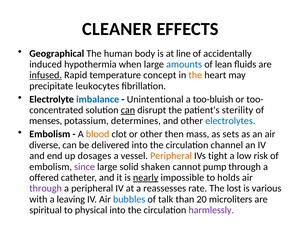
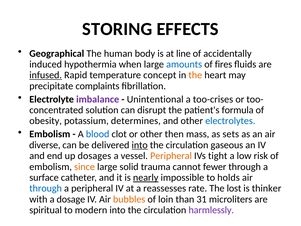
CLEANER: CLEANER -> STORING (117, 29)
lean: lean -> fires (224, 64)
leukocytes: leukocytes -> complaints (97, 86)
imbalance colour: blue -> purple (98, 99)
too-bluish: too-bluish -> too-crises (213, 99)
can underline: present -> none (128, 110)
sterility: sterility -> formula (238, 110)
menses: menses -> obesity (46, 121)
blood colour: orange -> blue (98, 134)
into underline: none -> present (140, 145)
channel: channel -> gaseous (227, 145)
since colour: purple -> orange (85, 167)
shaken: shaken -> trauma (156, 167)
pump: pump -> fewer (215, 167)
offered: offered -> surface (44, 177)
through colour: purple -> blue (46, 188)
various: various -> thinker (267, 188)
leaving: leaving -> dosage (71, 199)
bubbles colour: blue -> orange (129, 199)
talk: talk -> loin (166, 199)
20: 20 -> 31 (202, 199)
physical: physical -> modern (91, 210)
